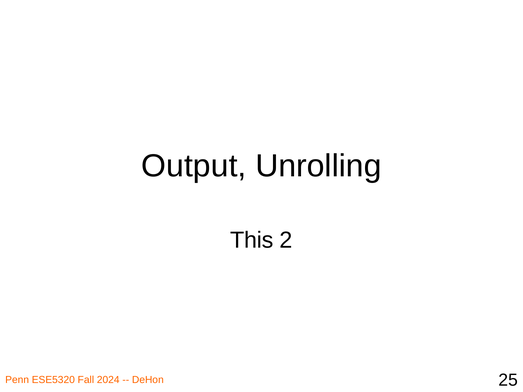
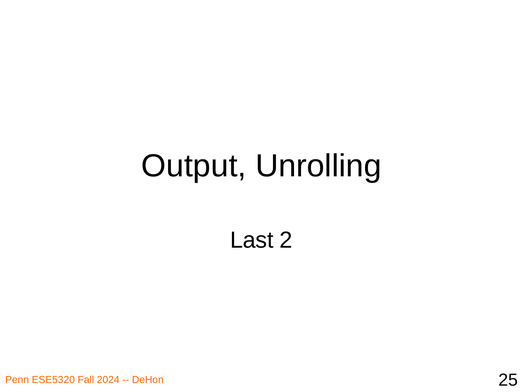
This: This -> Last (252, 240)
